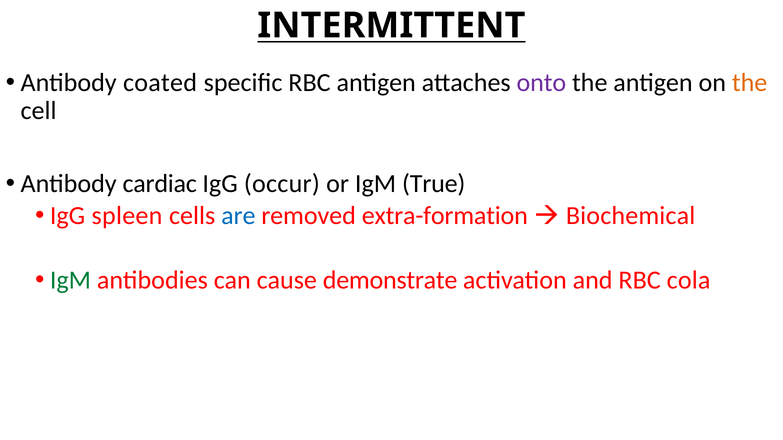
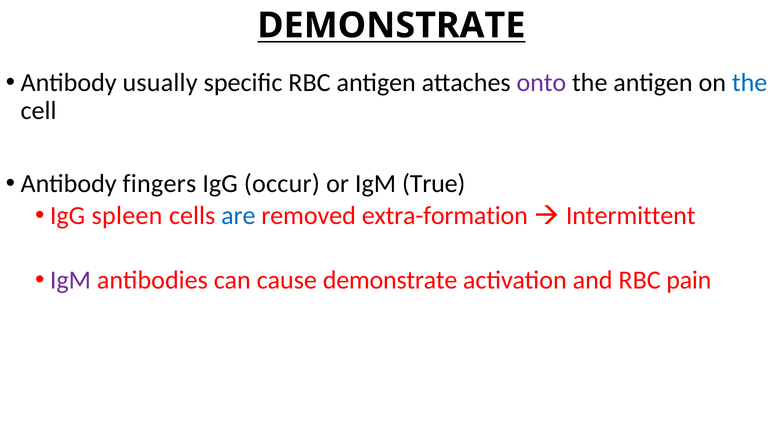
INTERMITTENT: INTERMITTENT -> DEMONSTRATE (391, 25)
coated: coated -> usually (160, 83)
the colour: orange -> blue (750, 83)
cardiac: cardiac -> fingers (159, 184)
Biochemical: Biochemical -> Intermittent (631, 216)
IgM colour: green -> purple (70, 281)
cola: cola -> pain (689, 281)
